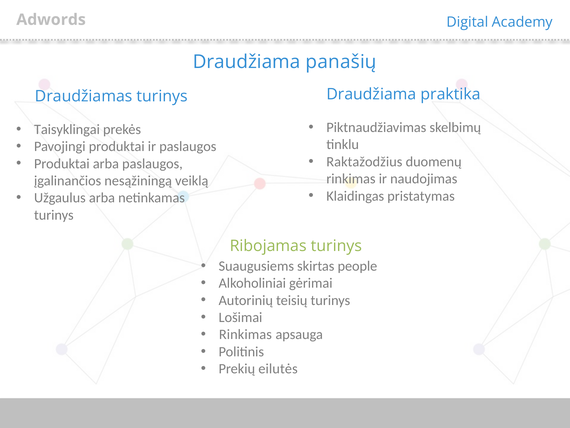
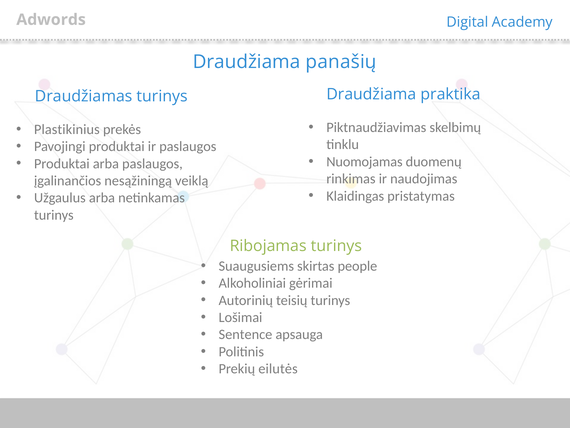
Taisyklingai: Taisyklingai -> Plastikinius (67, 129)
Raktažodžius: Raktažodžius -> Nuomojamas (364, 162)
Rinkimas: Rinkimas -> Sentence (245, 334)
